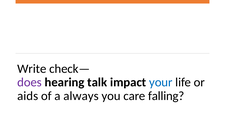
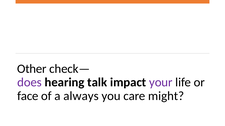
Write: Write -> Other (32, 69)
your colour: blue -> purple (161, 83)
aids: aids -> face (28, 96)
falling: falling -> might (166, 96)
